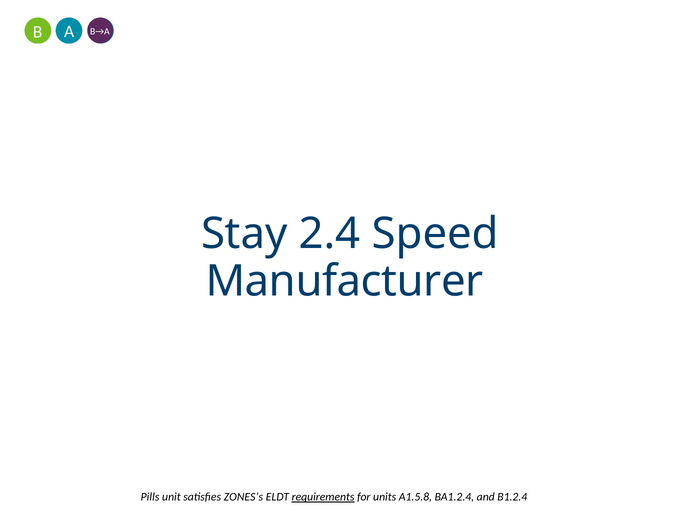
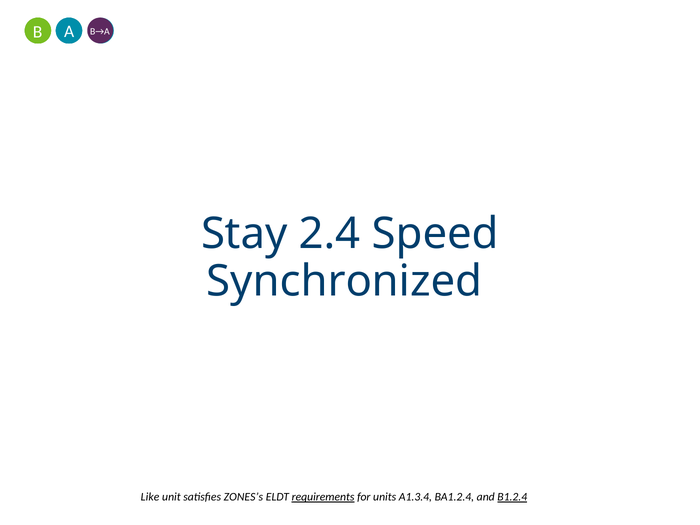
Manufacturer: Manufacturer -> Synchronized (344, 281)
Pills: Pills -> Like (150, 497)
A1.5.8: A1.5.8 -> A1.3.4 (415, 497)
B1.2.4 underline: none -> present (512, 497)
